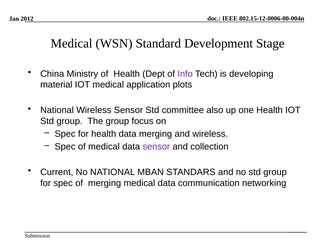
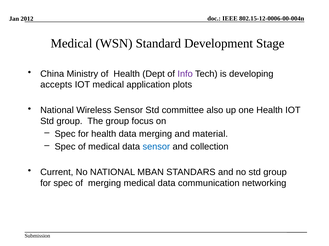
material: material -> accepts (56, 85)
and wireless: wireless -> material (210, 134)
sensor colour: purple -> blue (156, 147)
